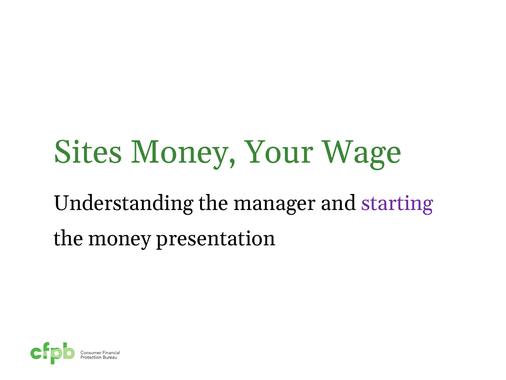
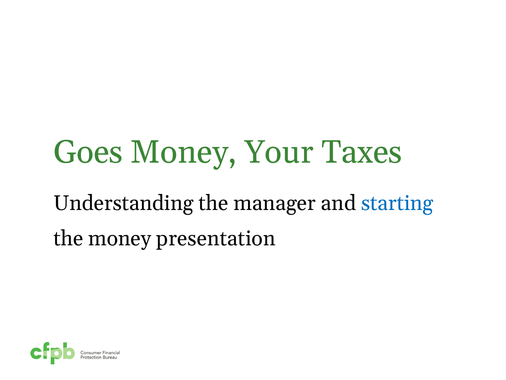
Sites: Sites -> Goes (88, 152)
Wage: Wage -> Taxes (362, 152)
starting colour: purple -> blue (397, 203)
